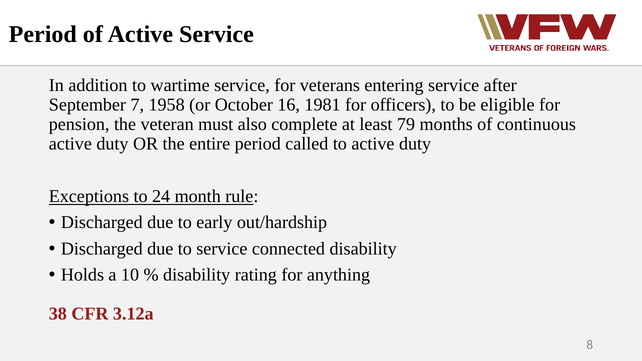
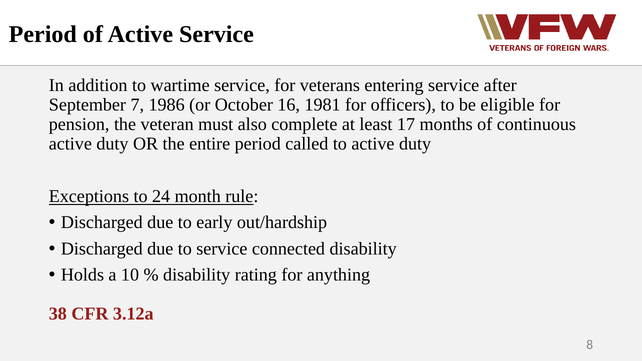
1958: 1958 -> 1986 (167, 105)
79: 79 -> 17 (406, 124)
